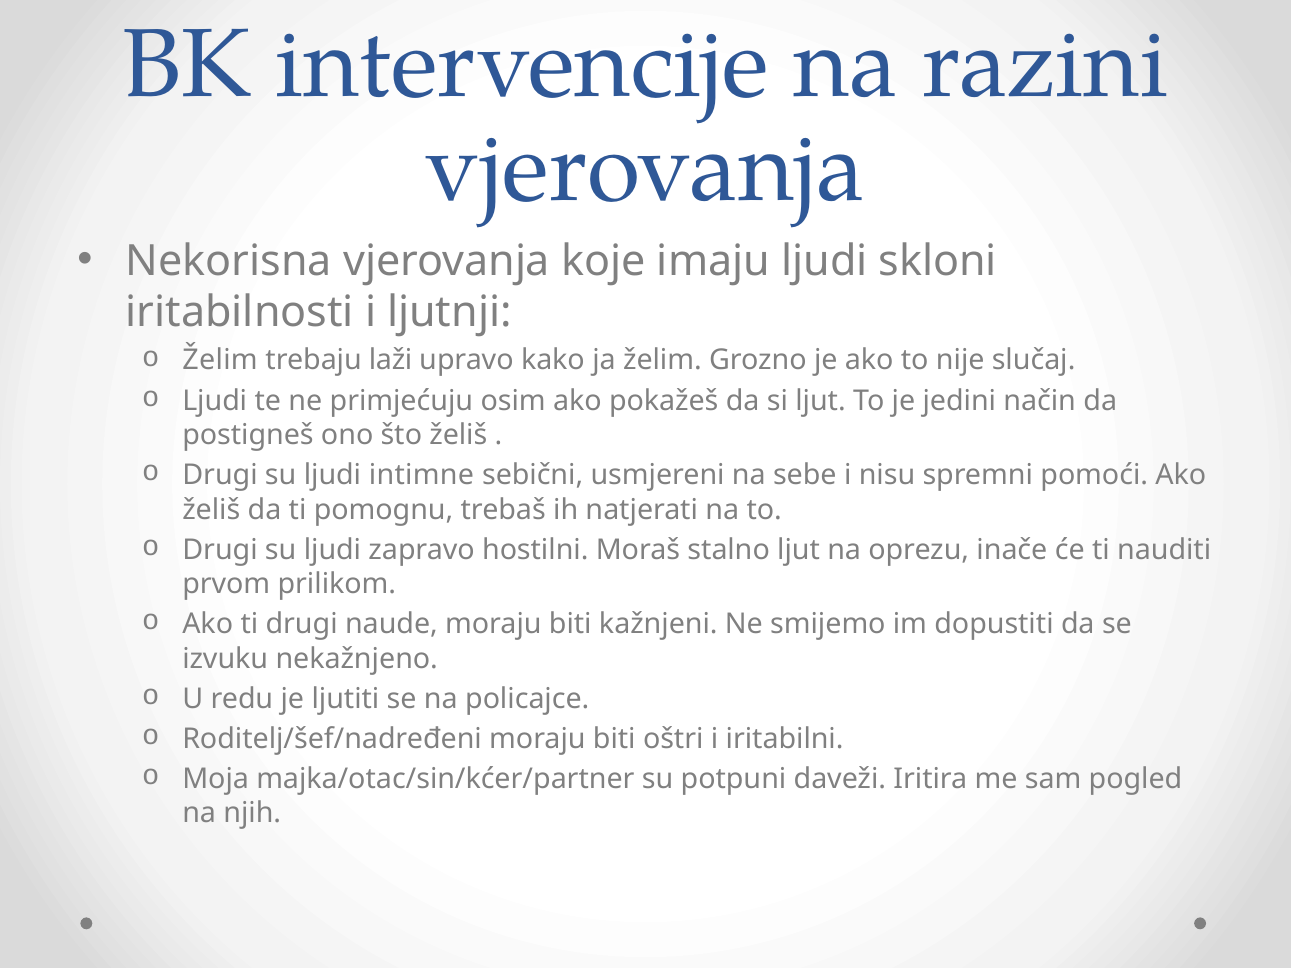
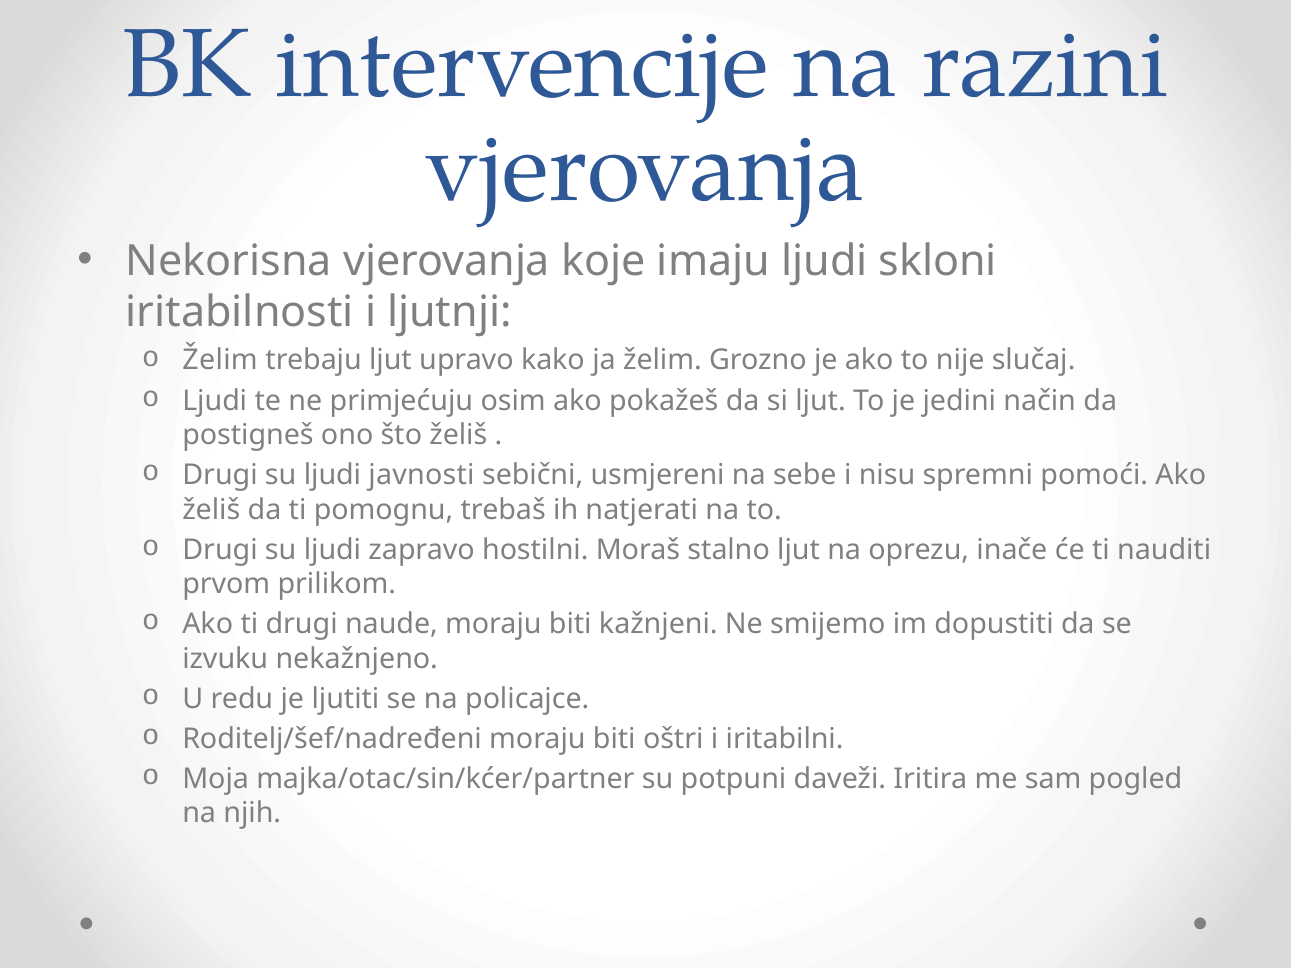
trebaju laži: laži -> ljut (390, 361)
intimne: intimne -> javnosti (421, 475)
